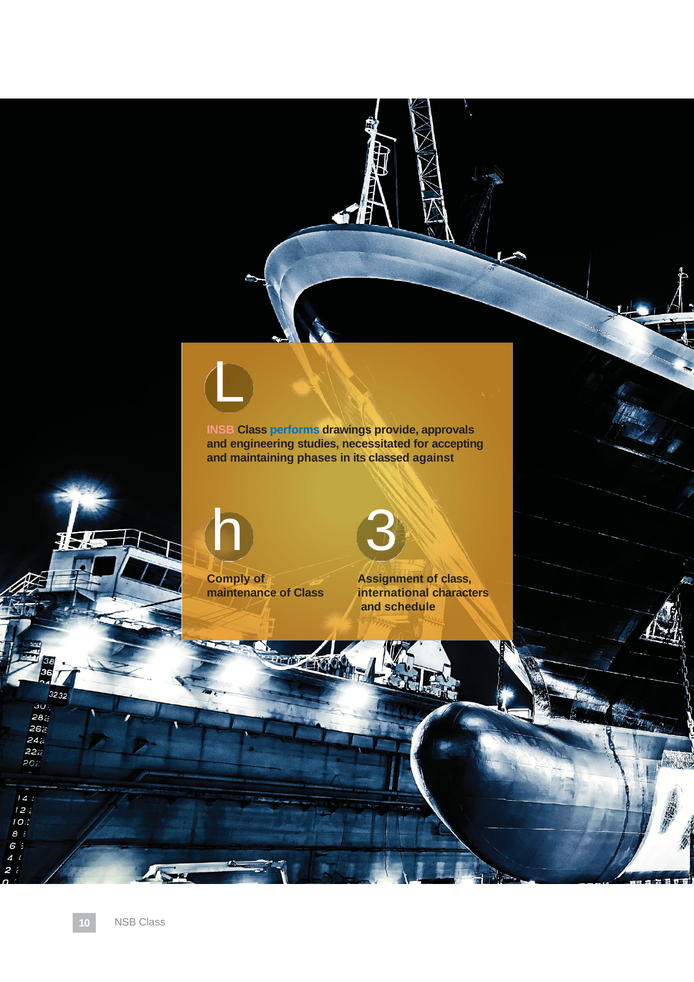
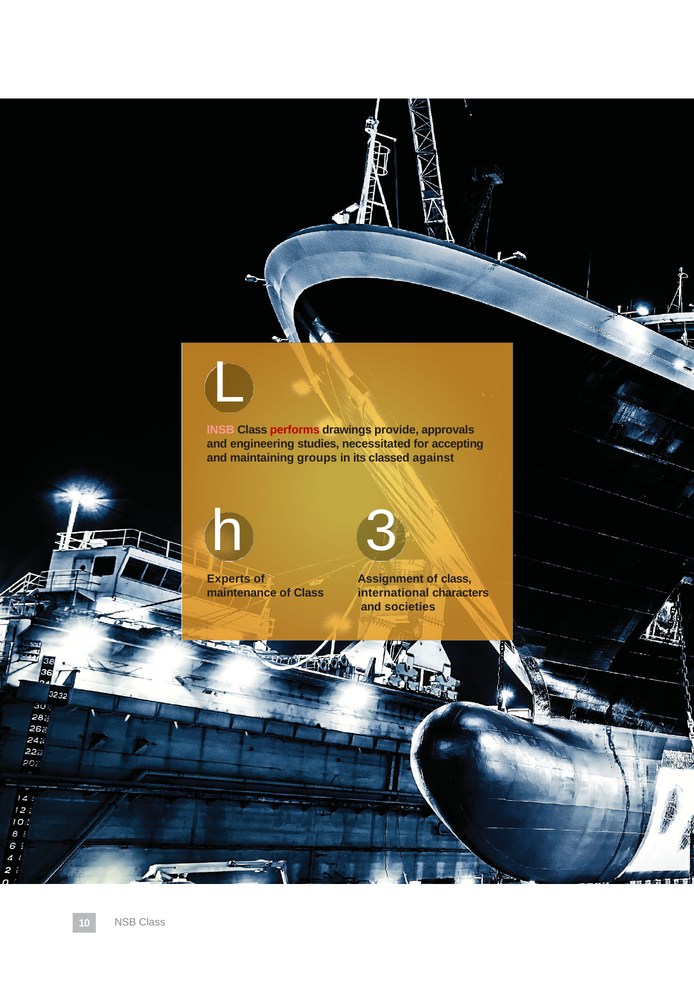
performs colour: blue -> red (295, 430)
phases: phases -> groups (317, 458)
Comply: Comply -> Experts (229, 579)
schedule: schedule -> societies (410, 607)
